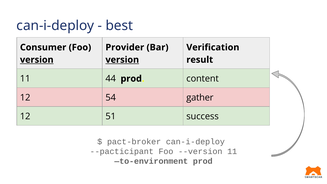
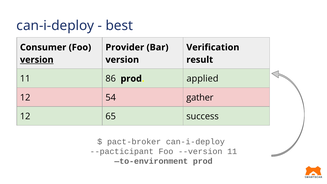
version underline: present -> none (122, 60)
44: 44 -> 86 (111, 79)
content: content -> applied (203, 79)
51: 51 -> 65 (111, 116)
